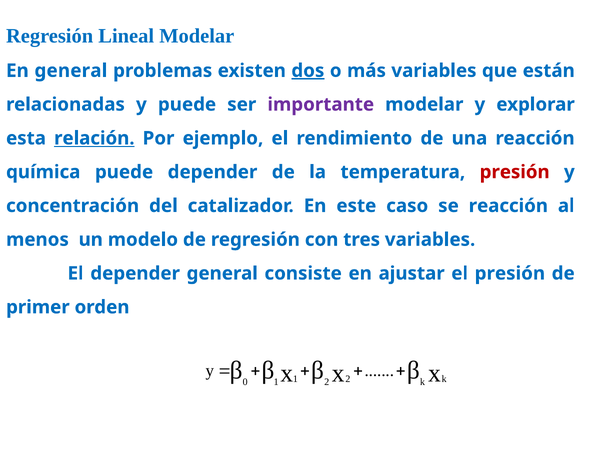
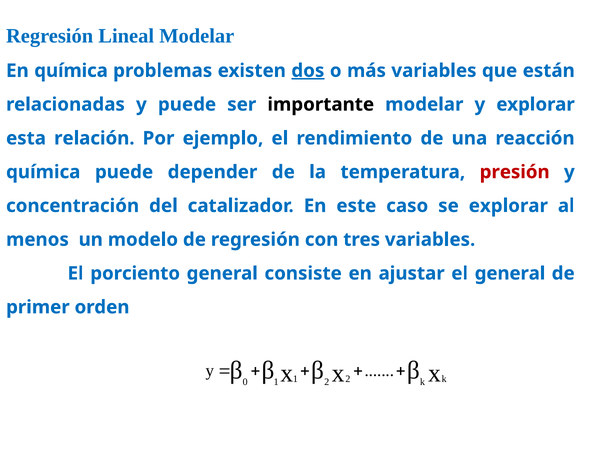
En general: general -> química (71, 71)
importante colour: purple -> black (321, 105)
relación underline: present -> none (94, 138)
se reacción: reacción -> explorar (508, 206)
El depender: depender -> porciento (135, 274)
el presión: presión -> general (510, 274)
